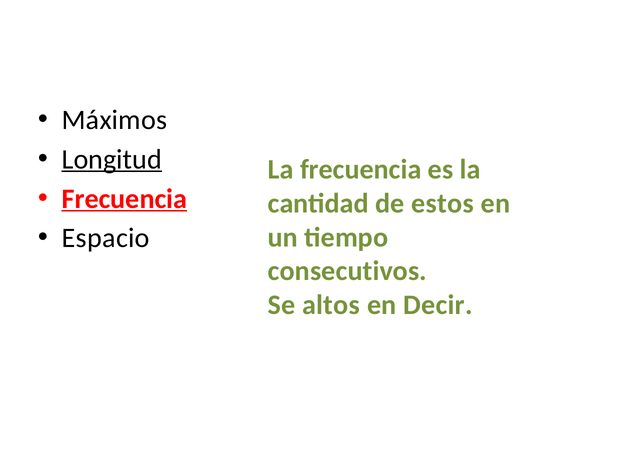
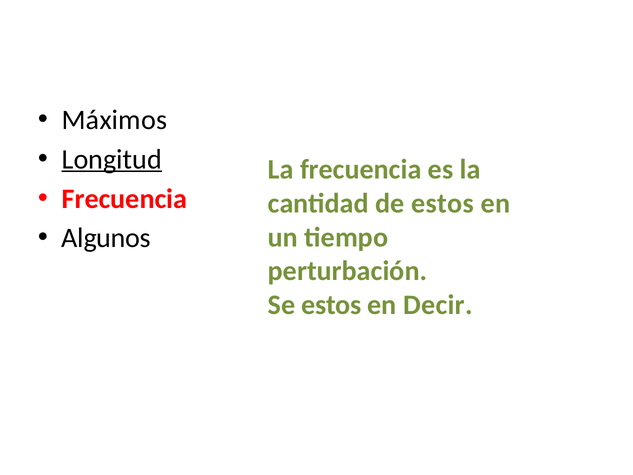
Frecuencia underline: present -> none (124, 199)
Espacio: Espacio -> Algunos (106, 238)
consecutivos: consecutivos -> perturbación (348, 271)
Se altos: altos -> estos (331, 305)
